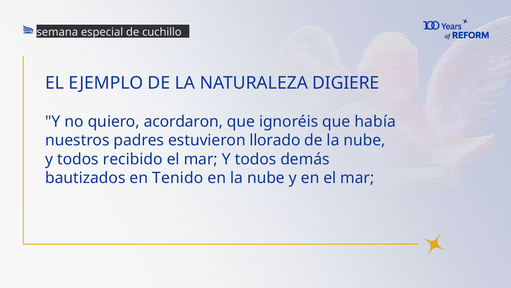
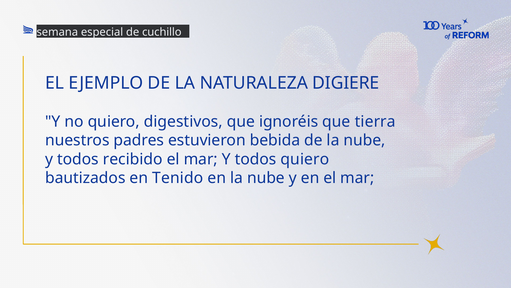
acordaron: acordaron -> digestivos (183, 121)
había: había -> tierra (375, 121)
llorado: llorado -> bebida (275, 140)
todos demás: demás -> quiero (305, 159)
